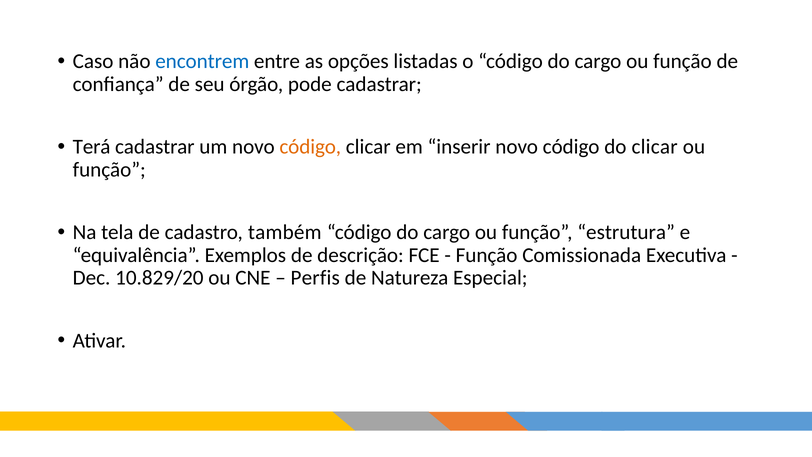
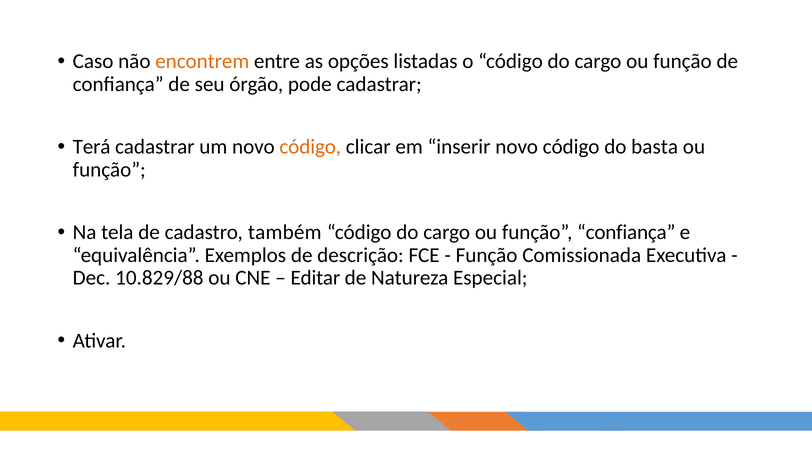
encontrem colour: blue -> orange (202, 61)
do clicar: clicar -> basta (655, 147)
função estrutura: estrutura -> confiança (626, 232)
10.829/20: 10.829/20 -> 10.829/88 (159, 278)
Perfis: Perfis -> Editar (315, 278)
